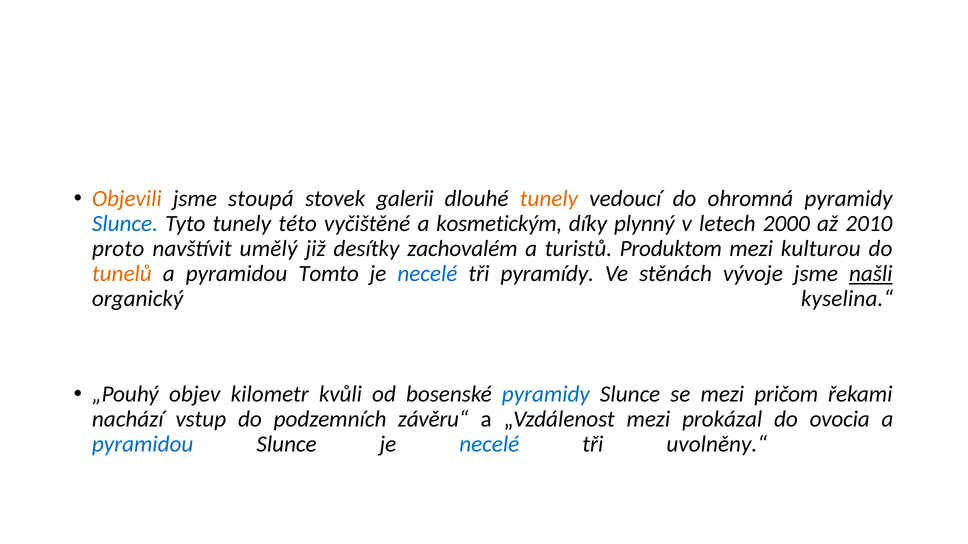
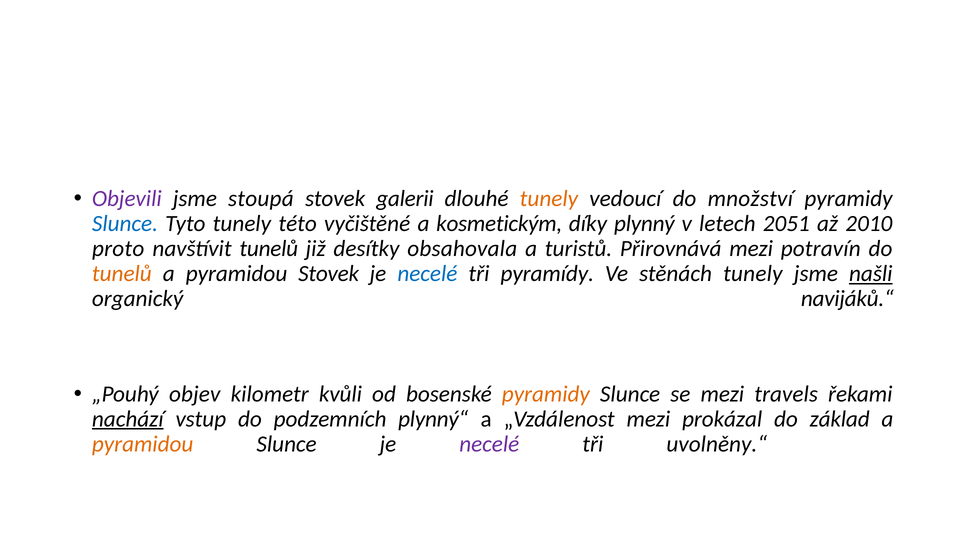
Objevili colour: orange -> purple (127, 199)
ohromná: ohromná -> množství (750, 199)
2000: 2000 -> 2051 (786, 224)
navštívit umělý: umělý -> tunelů (269, 249)
zachovalém: zachovalém -> obsahovala (462, 249)
Produktom: Produktom -> Přirovnává (671, 249)
kulturou: kulturou -> potravín (821, 249)
pyramidou Tomto: Tomto -> Stovek (329, 274)
stěnách vývoje: vývoje -> tunely (753, 274)
kyselina.“: kyselina.“ -> navijáků.“ (847, 299)
pyramidy colour: blue -> orange (546, 394)
pričom: pričom -> travels (786, 394)
nachází underline: none -> present (128, 419)
závěru“: závěru“ -> plynný“ (433, 419)
ovocia: ovocia -> základ (840, 419)
pyramidou colour: blue -> orange (143, 444)
necelé colour: blue -> purple (489, 444)
